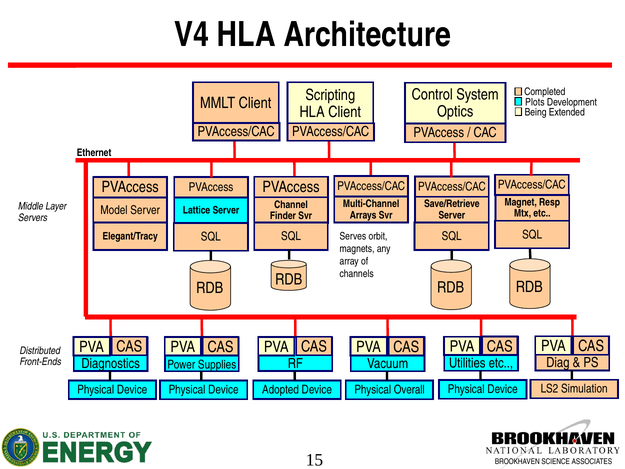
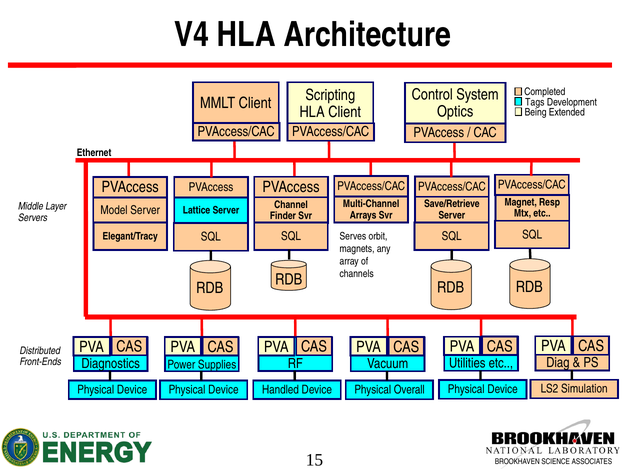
Plots: Plots -> Tags (535, 102)
Adopted: Adopted -> Handled (280, 389)
